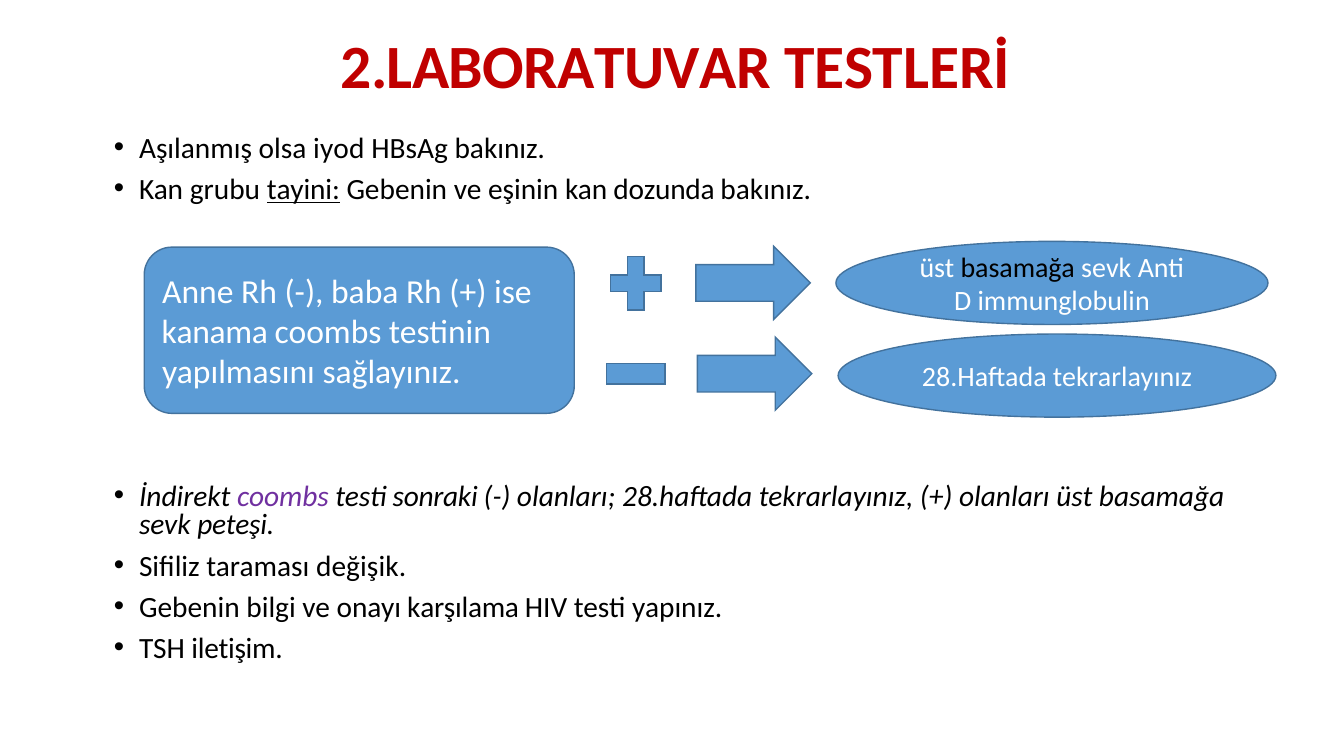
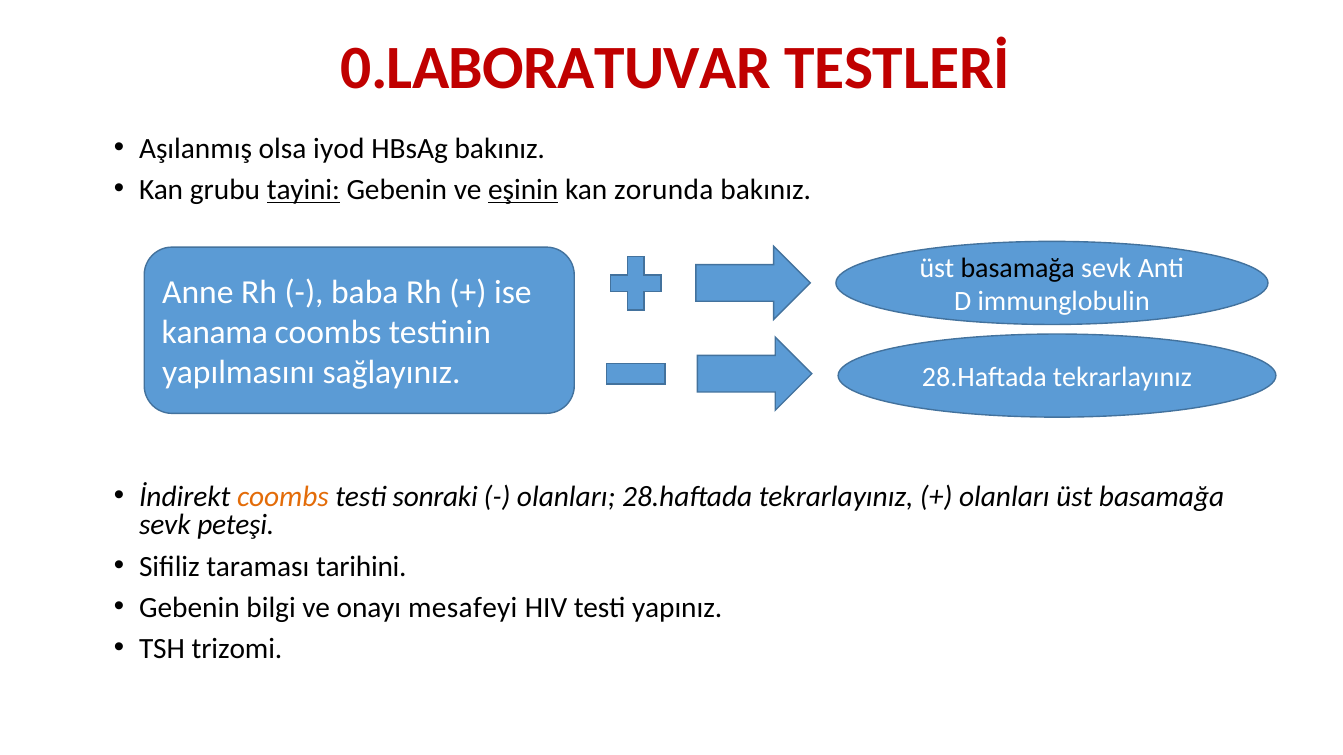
2.LABORATUVAR: 2.LABORATUVAR -> 0.LABORATUVAR (556, 68)
eşinin underline: none -> present (523, 190)
dozunda: dozunda -> zorunda (664, 190)
coombs colour: purple -> orange (283, 497)
değişik: değişik -> tarihini (361, 567)
karşılama: karşılama -> mesafeyi (463, 608)
iletişim: iletişim -> trizomi (237, 649)
